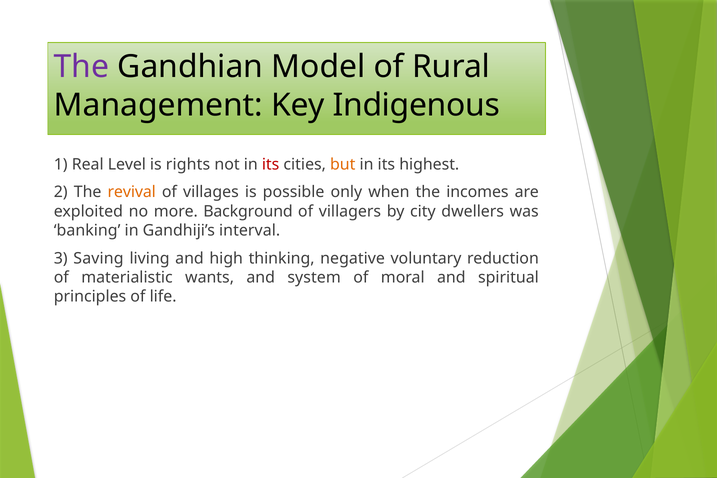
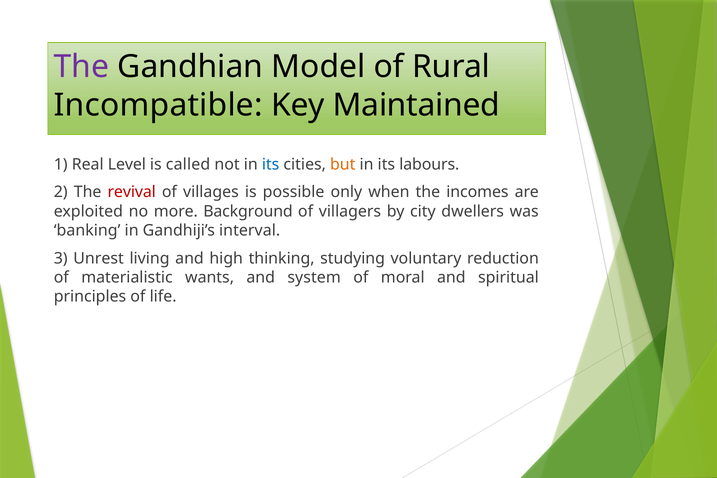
Management: Management -> Incompatible (158, 105)
Indigenous: Indigenous -> Maintained (416, 105)
rights: rights -> called (188, 164)
its colour: red -> blue (271, 164)
highest: highest -> labours (429, 164)
revival colour: orange -> red (132, 192)
Saving: Saving -> Unrest (99, 258)
negative: negative -> studying (353, 258)
